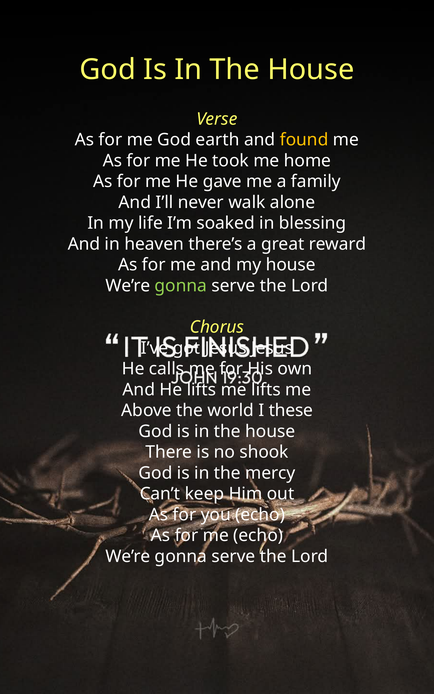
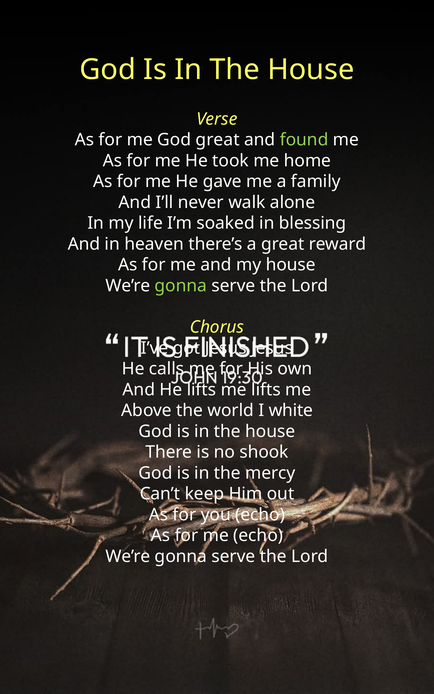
God earth: earth -> great (218, 140)
found colour: yellow -> light green (304, 140)
these: these -> white (291, 411)
